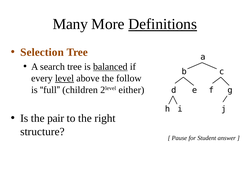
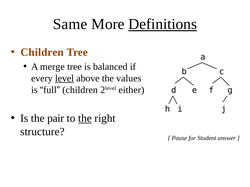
Many: Many -> Same (70, 24)
Selection: Selection -> Children (42, 52)
search: search -> merge (52, 67)
balanced underline: present -> none (110, 67)
follow: follow -> values (129, 78)
the underline: none -> present (85, 119)
